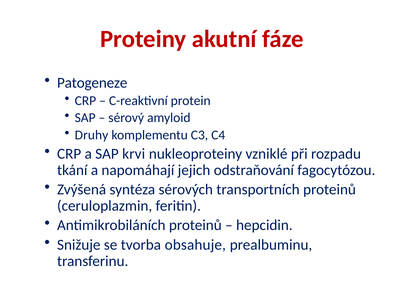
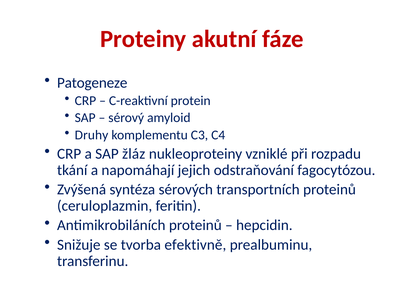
krvi: krvi -> žláz (134, 154)
obsahuje: obsahuje -> efektivně (195, 245)
